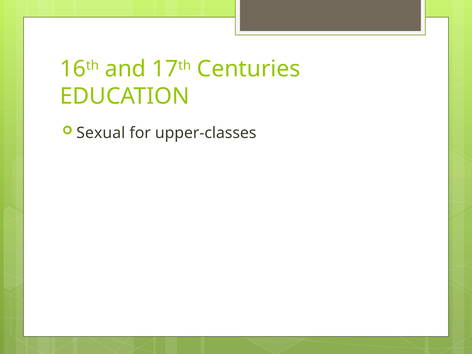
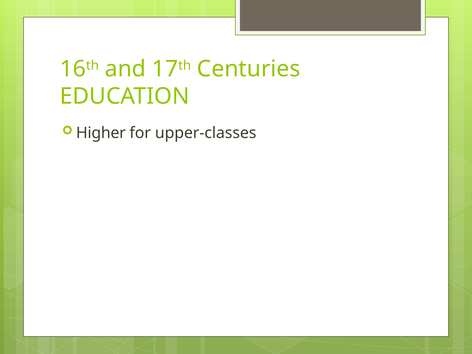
Sexual: Sexual -> Higher (101, 133)
